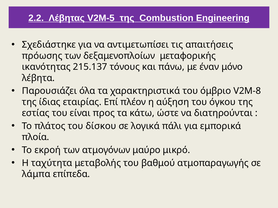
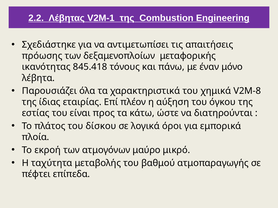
V2Μ-5: V2Μ-5 -> V2Μ-1 (101, 18)
215.137: 215.137 -> 845.418 (90, 67)
όμβριο: όμβριο -> χημικά (216, 91)
πάλι: πάλι -> όροι (172, 126)
λάμπα: λάμπα -> πέφτει (36, 174)
